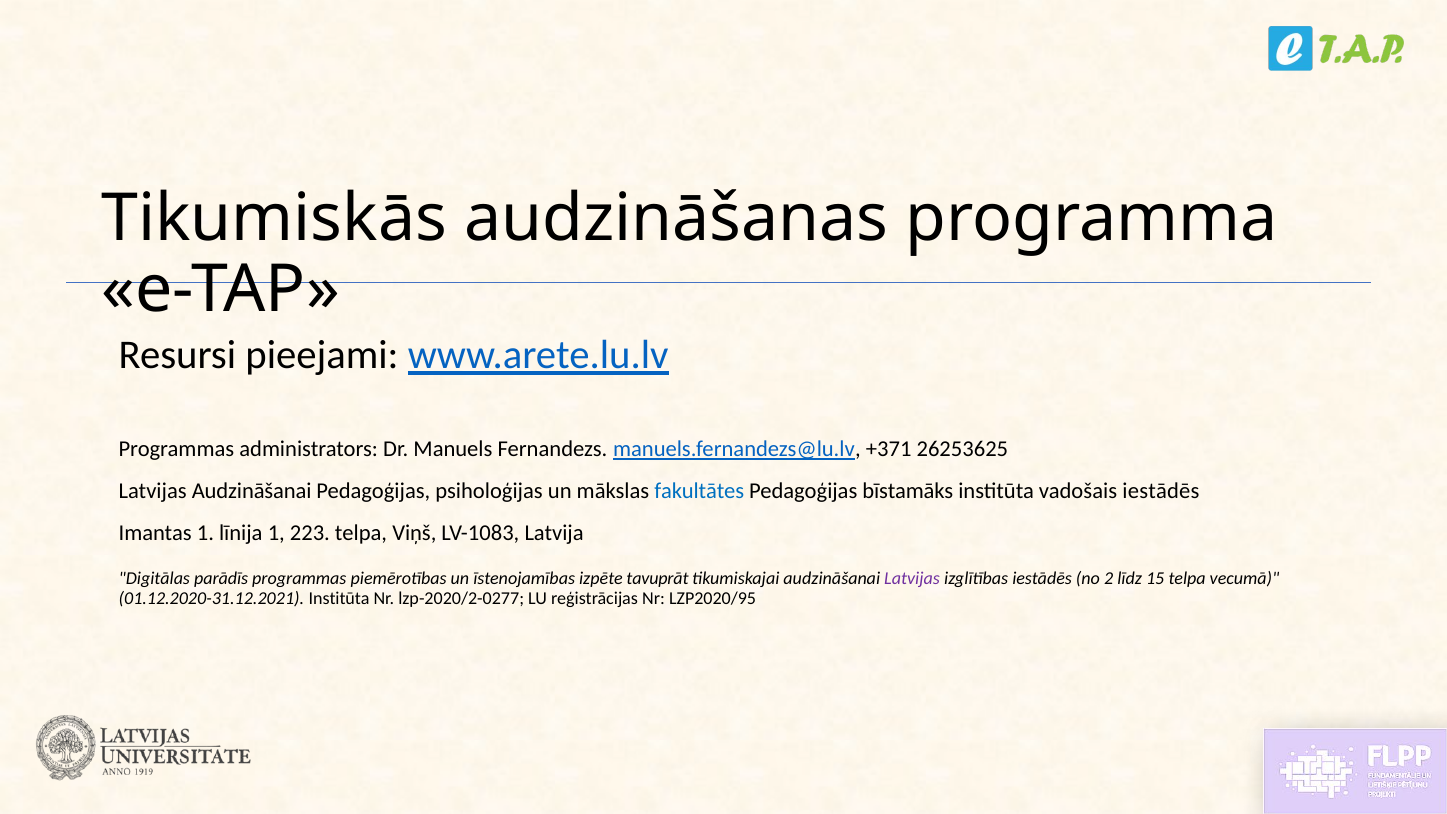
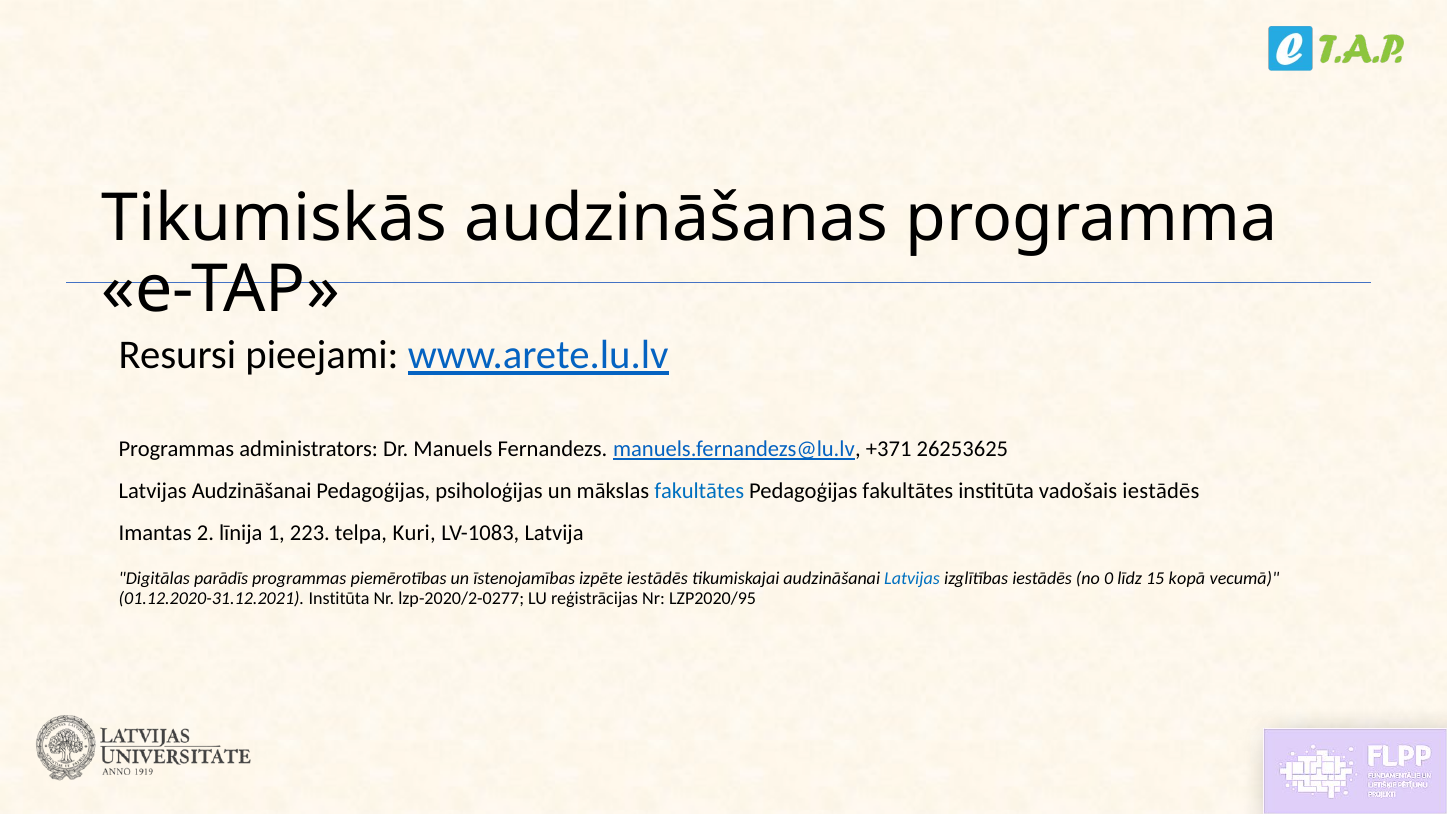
Pedagoģijas bīstamāks: bīstamāks -> fakultātes (908, 491)
Imantas 1: 1 -> 2 (205, 533)
Viņš: Viņš -> Kuri (414, 533)
izpēte tavuprāt: tavuprāt -> iestādēs (657, 579)
Latvijas colour: purple -> blue (912, 579)
2: 2 -> 0 (1109, 579)
15 telpa: telpa -> kopā (1187, 579)
